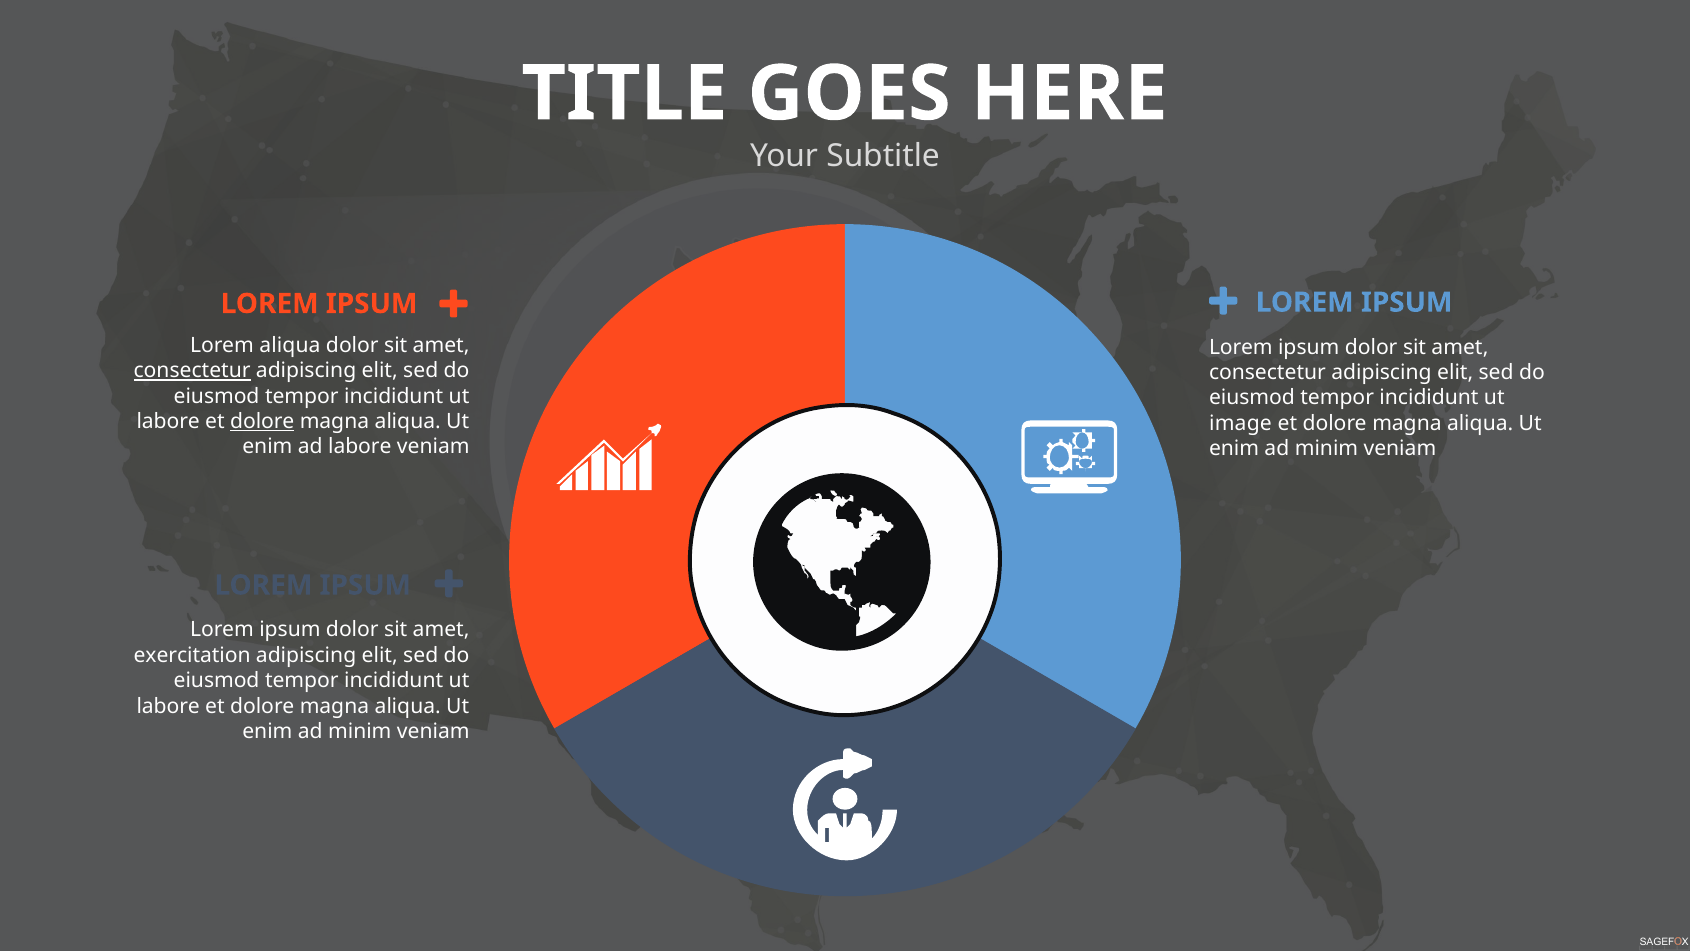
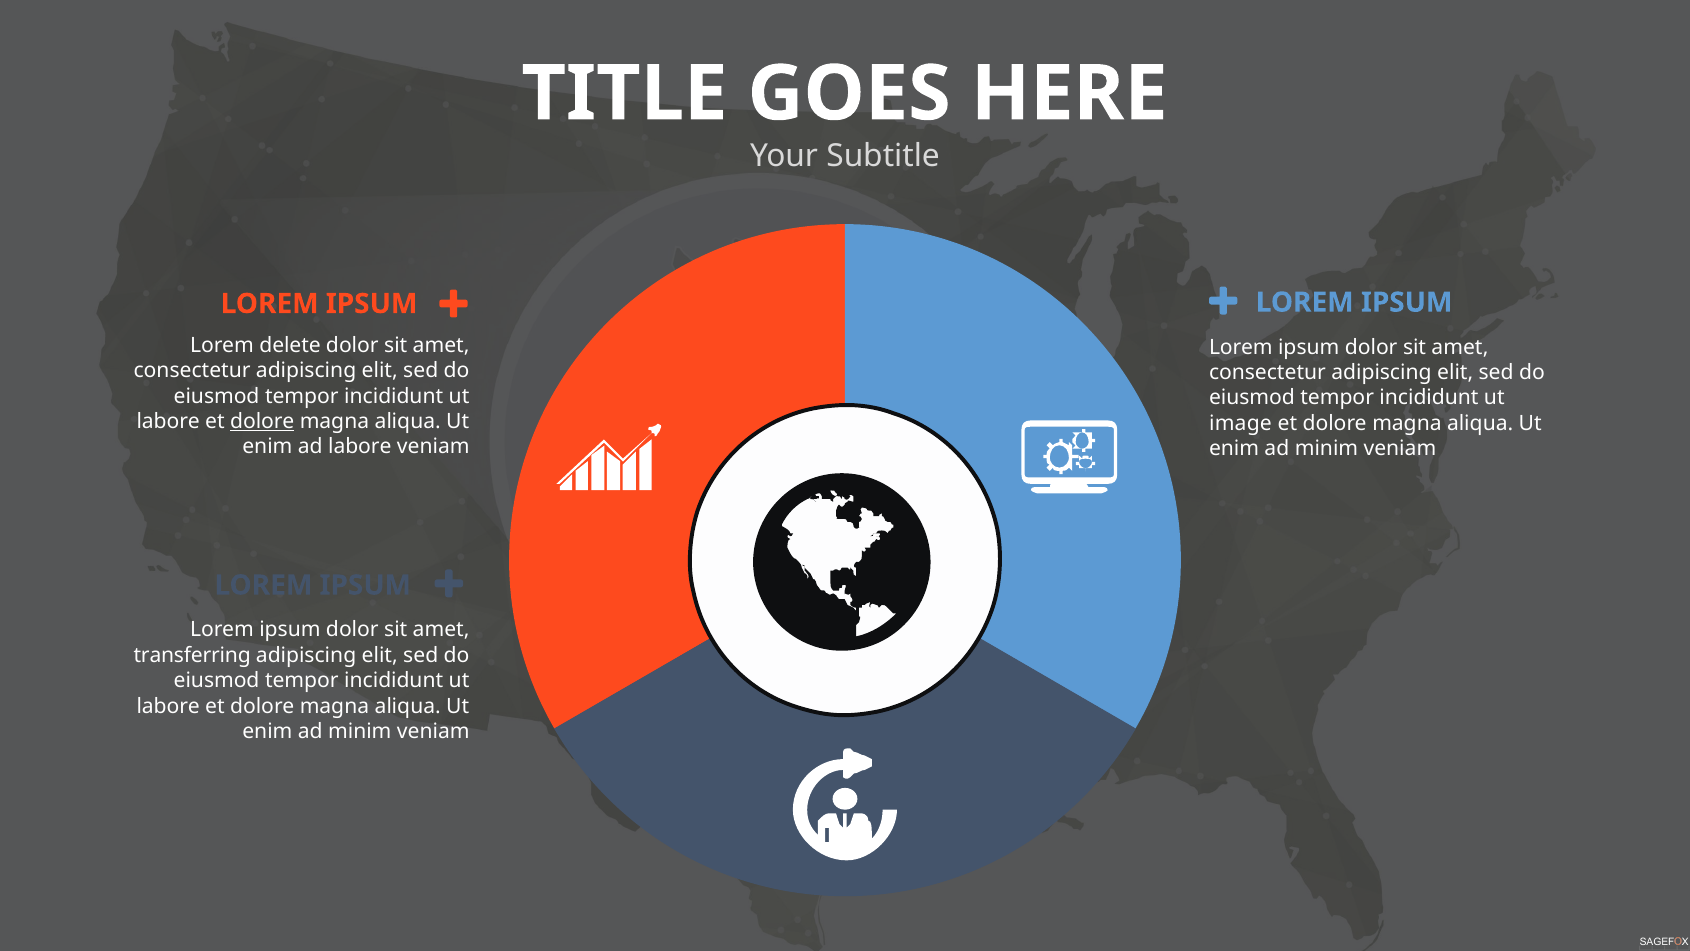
Lorem aliqua: aliqua -> delete (290, 345)
consectetur underline: present -> none (192, 371)
exercitation: exercitation -> transferring (192, 655)
